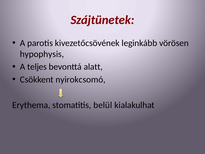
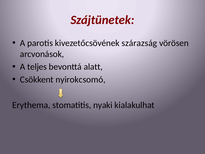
leginkább: leginkább -> szárazság (139, 43)
hypophysis: hypophysis -> arcvonások (42, 54)
belül: belül -> nyaki (103, 105)
